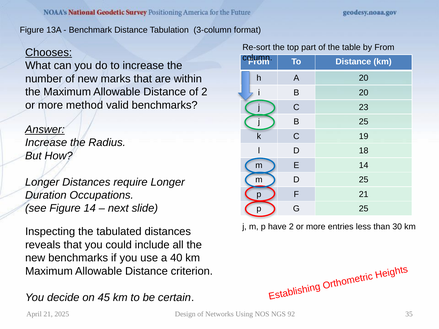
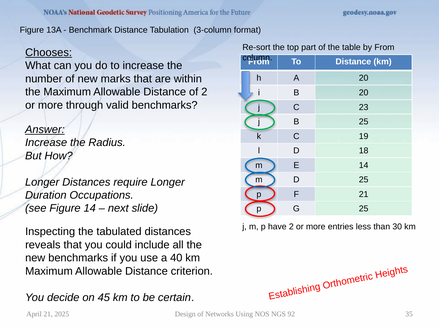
method: method -> through (85, 105)
